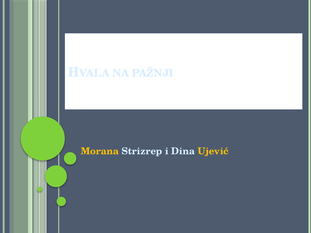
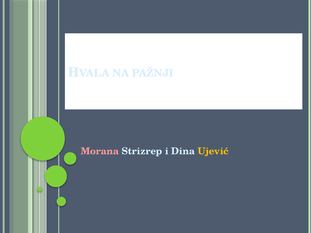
Morana colour: yellow -> pink (100, 151)
